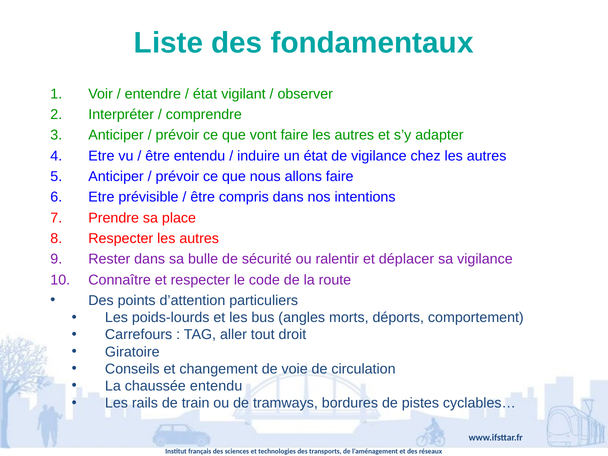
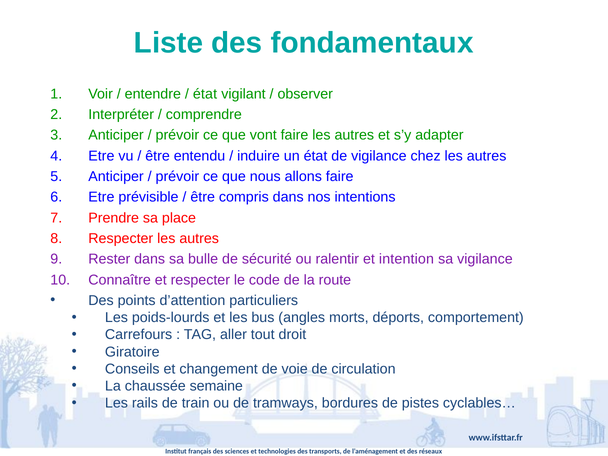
déplacer: déplacer -> intention (406, 259)
chaussée entendu: entendu -> semaine (216, 386)
